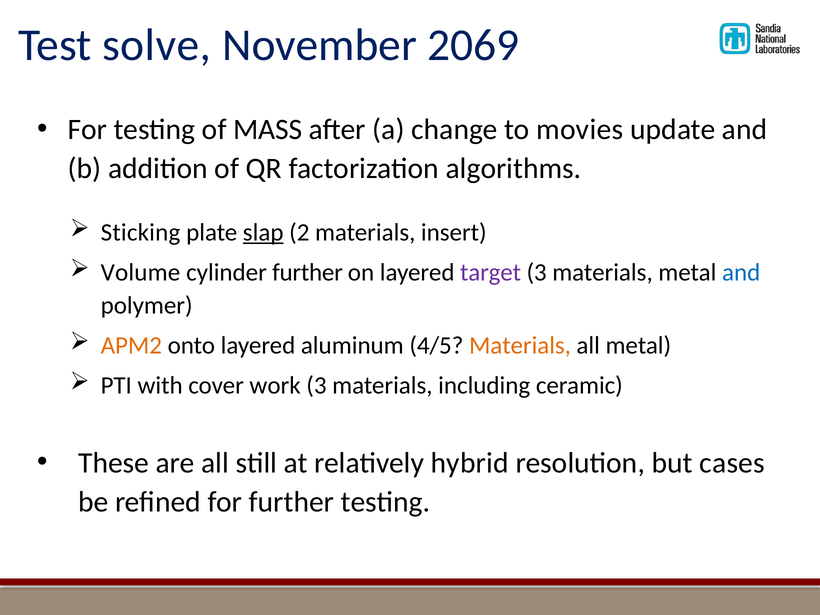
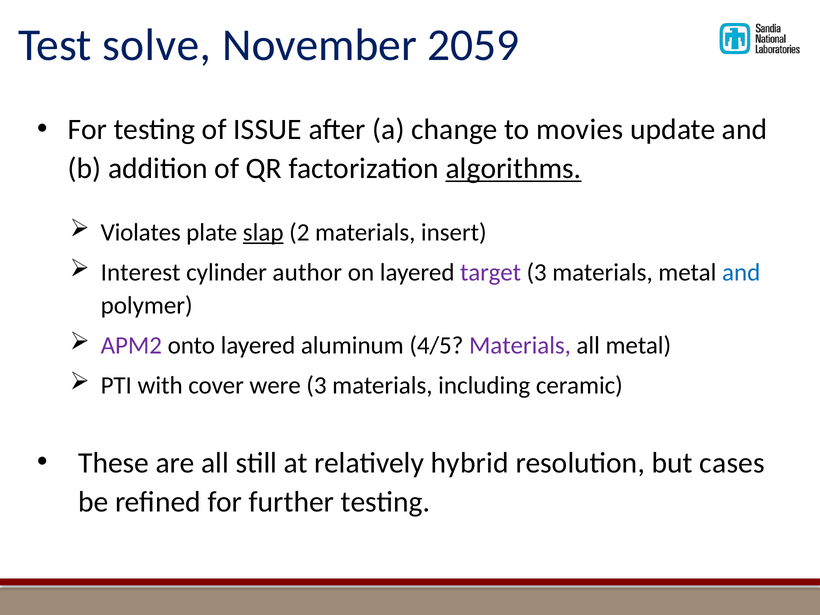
2069: 2069 -> 2059 (473, 45)
MASS: MASS -> ISSUE (268, 129)
algorithms underline: none -> present (513, 168)
Sticking: Sticking -> Violates (141, 233)
Volume: Volume -> Interest (141, 273)
cylinder further: further -> author (307, 273)
APM2 colour: orange -> purple (131, 345)
Materials colour: orange -> purple (520, 345)
work: work -> were (275, 385)
